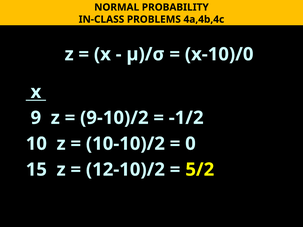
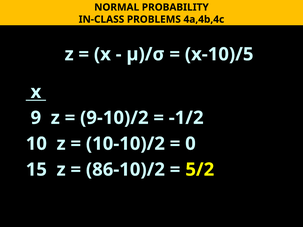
x-10)/0: x-10)/0 -> x-10)/5 (219, 54)
12-10)/2: 12-10)/2 -> 86-10)/2 (125, 170)
